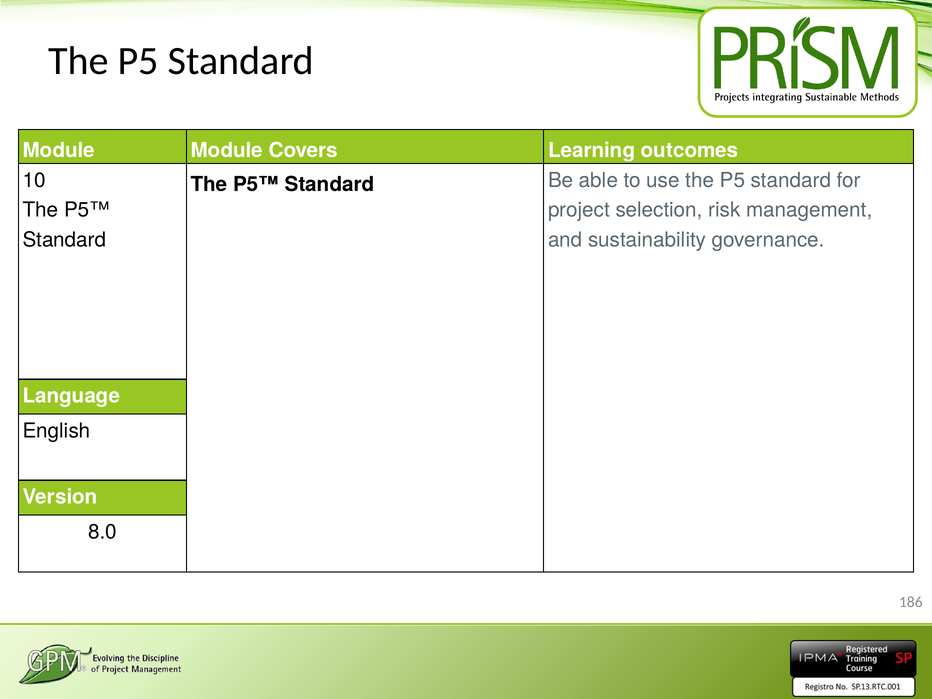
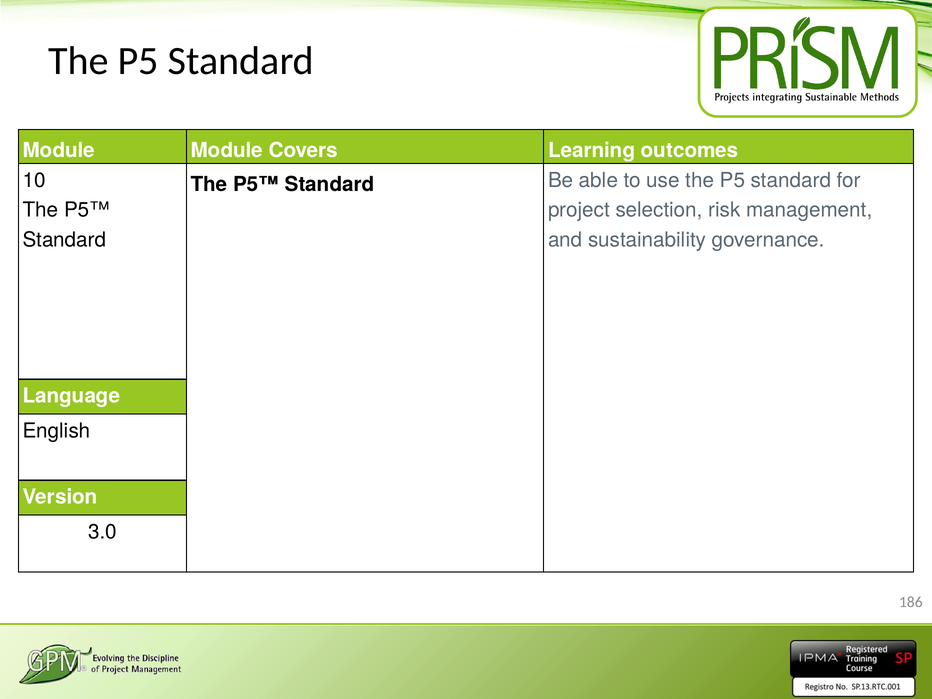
8.0: 8.0 -> 3.0 (102, 532)
